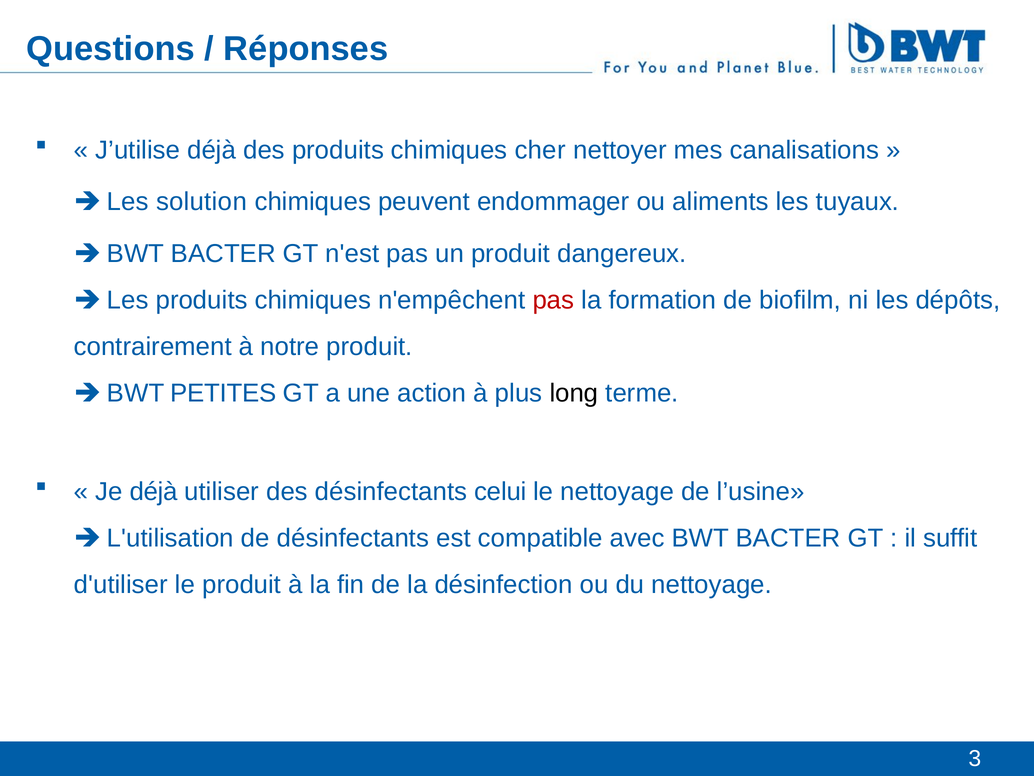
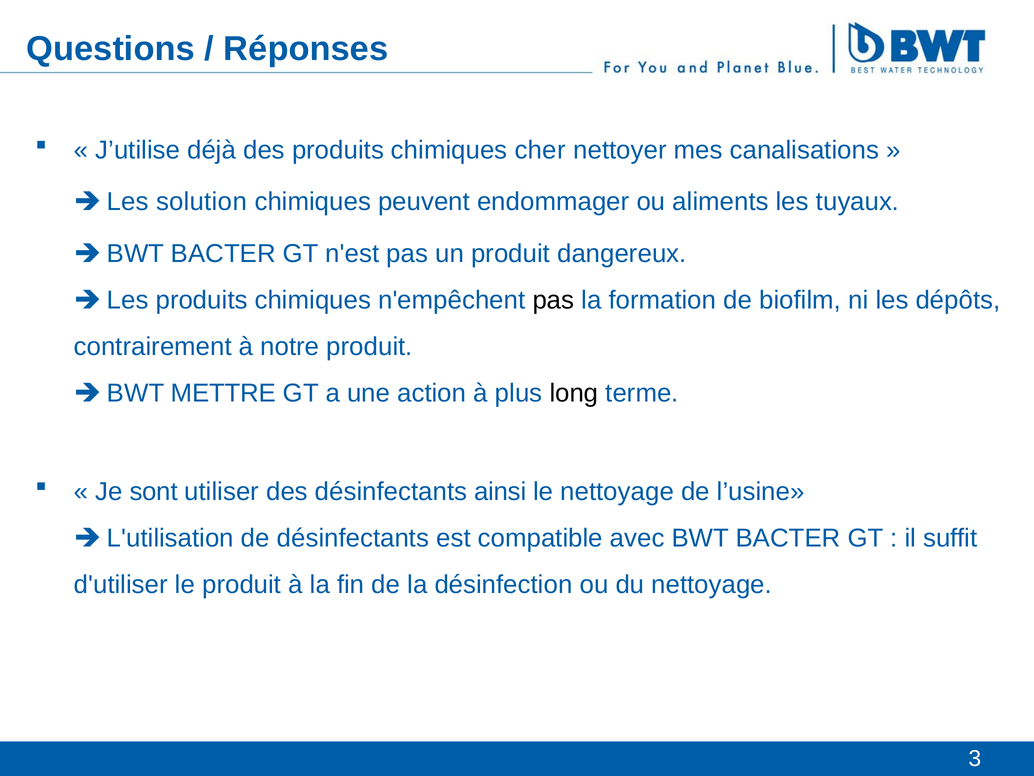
pas colour: red -> black (553, 300)
PETITES: PETITES -> METTRE (223, 393)
Je déjà: déjà -> sont (154, 491)
celui: celui -> ainsi (500, 491)
